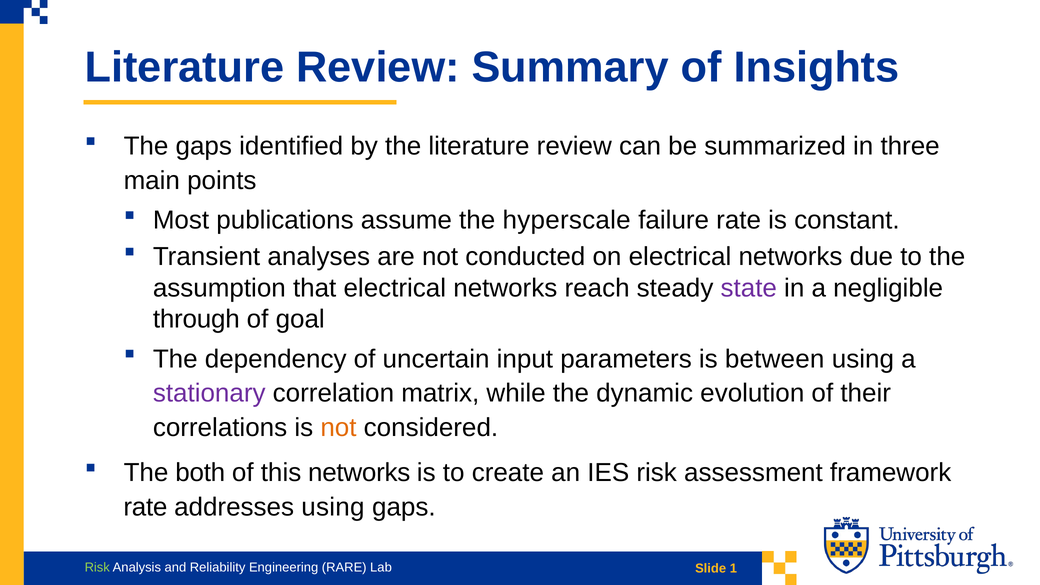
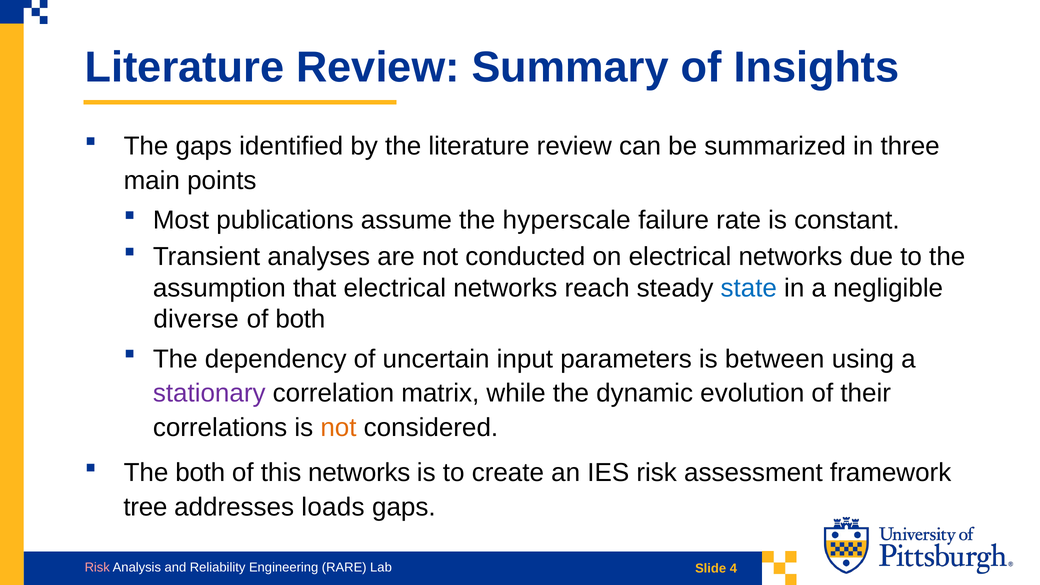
state colour: purple -> blue (749, 288)
through: through -> diverse (196, 319)
of goal: goal -> both (300, 319)
rate: rate -> tree (145, 507)
addresses using: using -> loads (333, 507)
Risk colour: light green -> pink (97, 567)
1: 1 -> 4 (733, 568)
